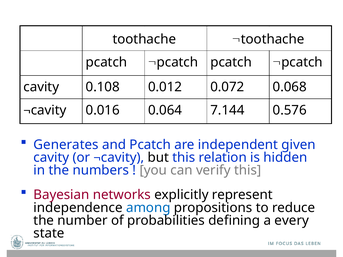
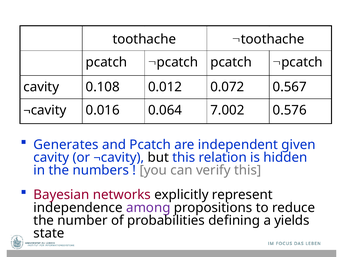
0.068: 0.068 -> 0.567 (290, 87)
7.144: 7.144 -> 7.002 (227, 110)
among colour: blue -> purple (148, 208)
every: every -> yields (292, 221)
